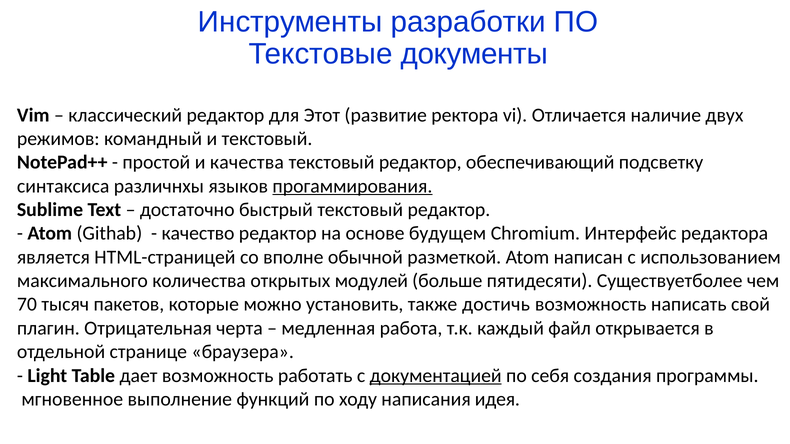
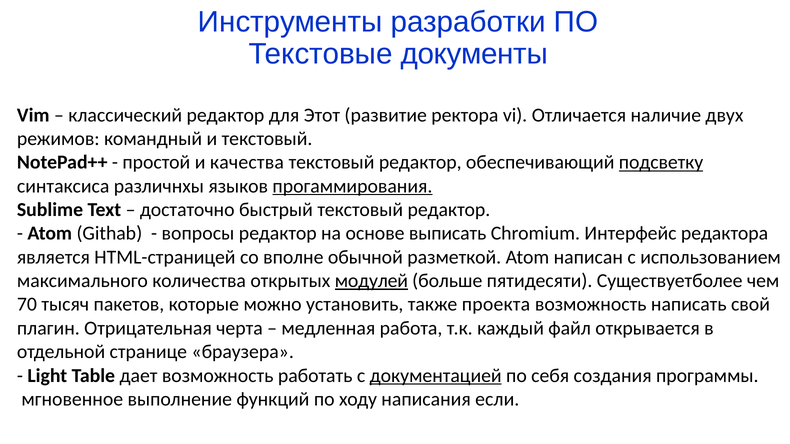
подсветку underline: none -> present (661, 163)
качество: качество -> вопросы (198, 234)
будущем: будущем -> выписать (448, 234)
модулей underline: none -> present (371, 281)
достичь: достичь -> проекта (496, 305)
идея: идея -> если (497, 400)
